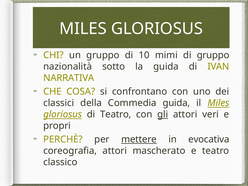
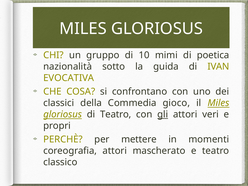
di gruppo: gruppo -> poetica (213, 55)
NARRATIVA: NARRATIVA -> EVOCATIVA (69, 78)
Commedia guida: guida -> gioco (176, 103)
mettere underline: present -> none (139, 139)
evocativa: evocativa -> momenti (209, 139)
